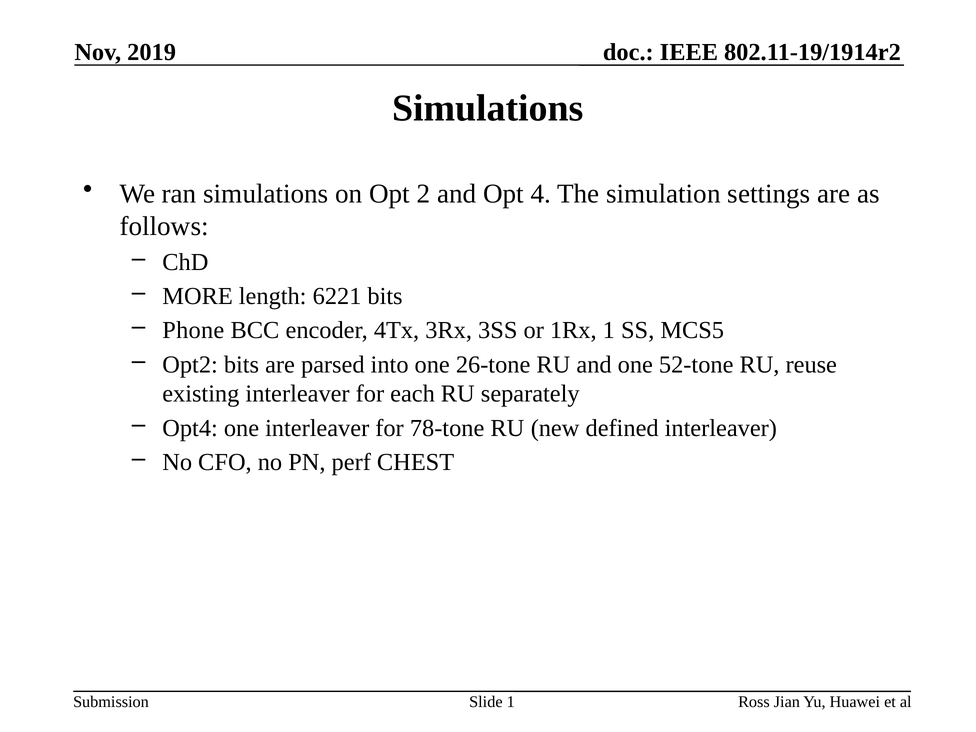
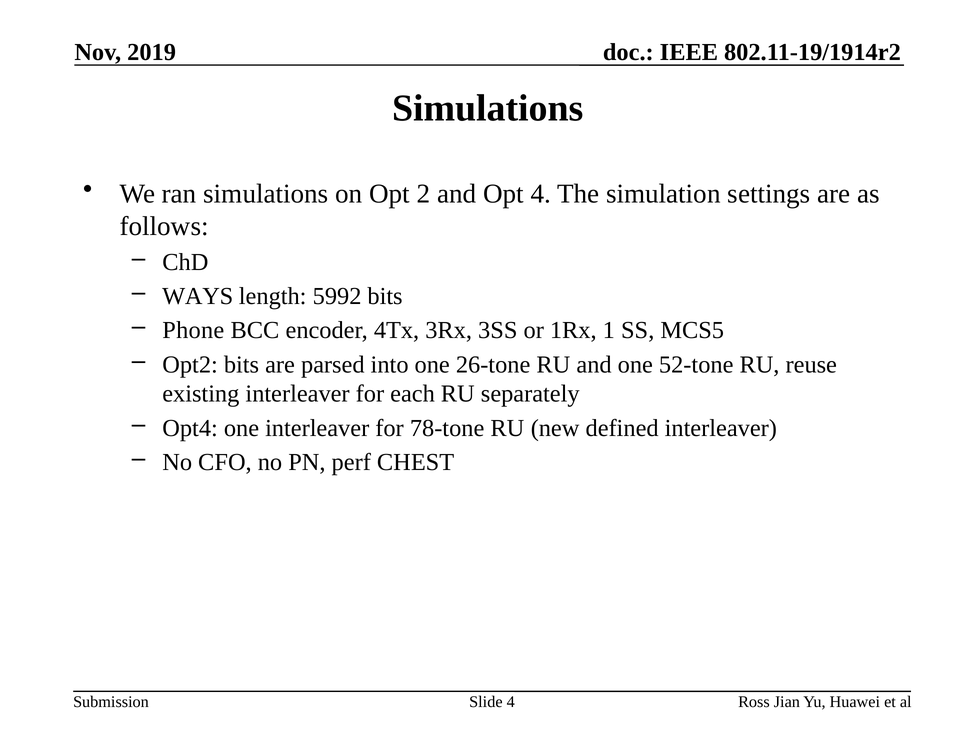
MORE: MORE -> WAYS (198, 296)
6221: 6221 -> 5992 (337, 296)
Slide 1: 1 -> 4 (511, 702)
